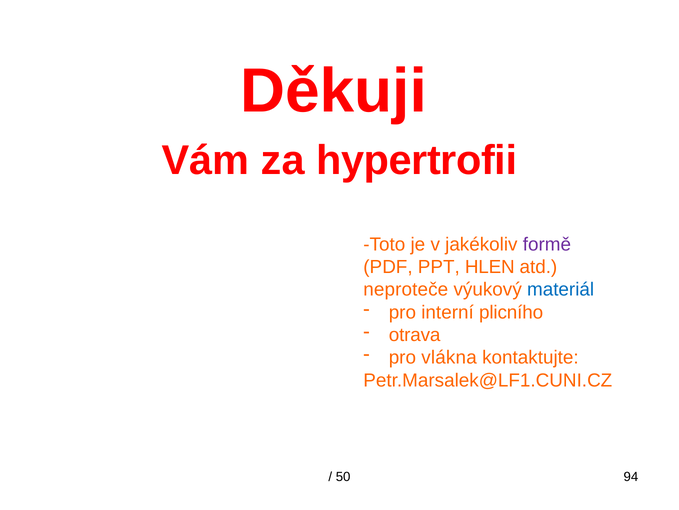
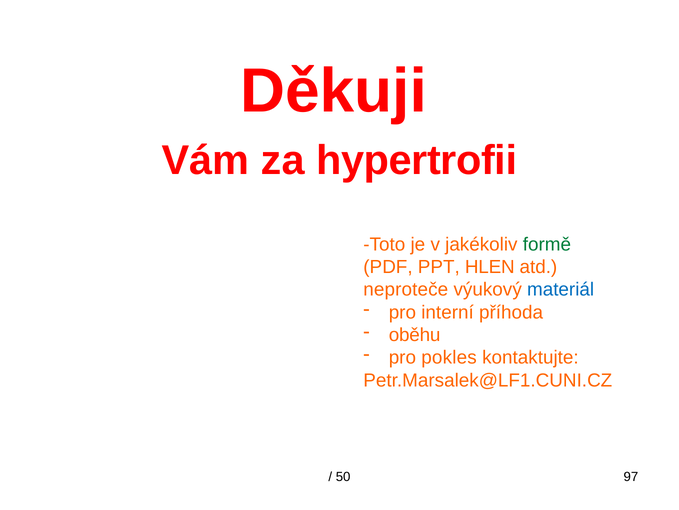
formě colour: purple -> green (547, 244)
plicního: plicního -> příhoda (511, 312)
otrava: otrava -> oběhu (415, 335)
vlákna: vlákna -> pokles (449, 357)
94: 94 -> 97 (631, 476)
